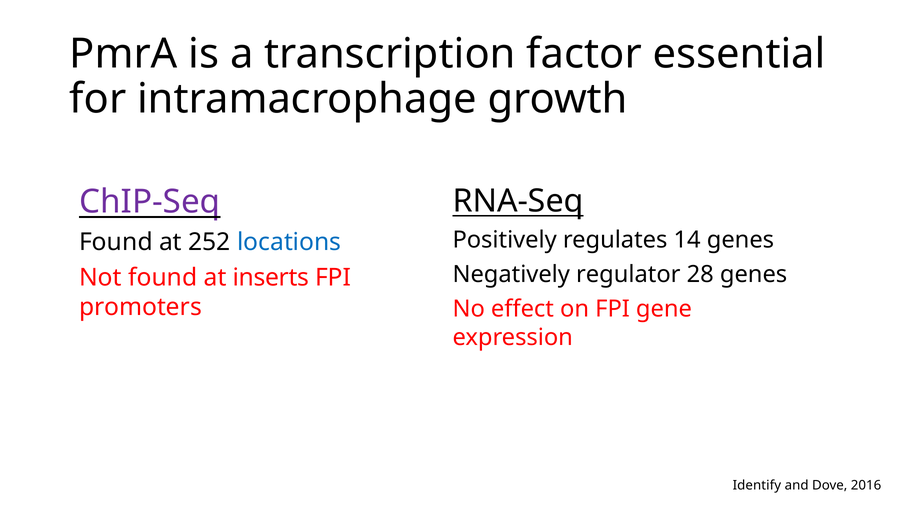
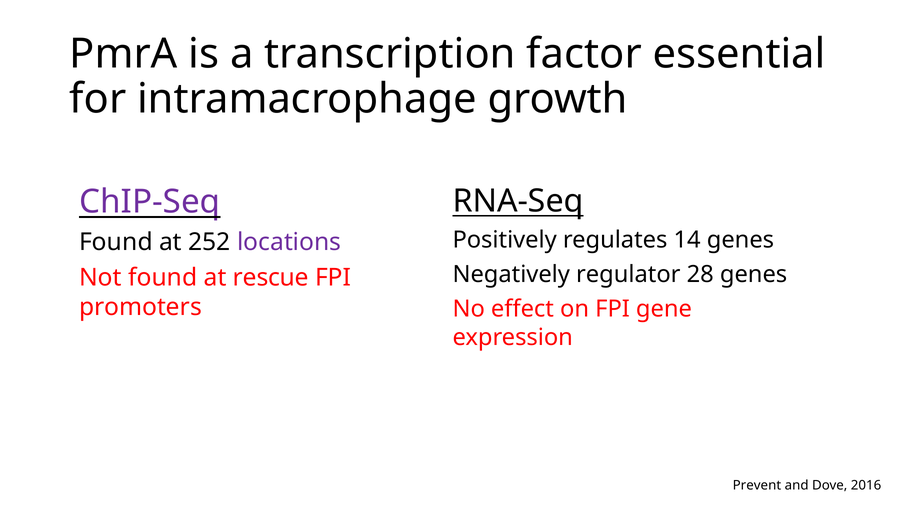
locations colour: blue -> purple (289, 242)
inserts: inserts -> rescue (271, 278)
Identify: Identify -> Prevent (757, 486)
